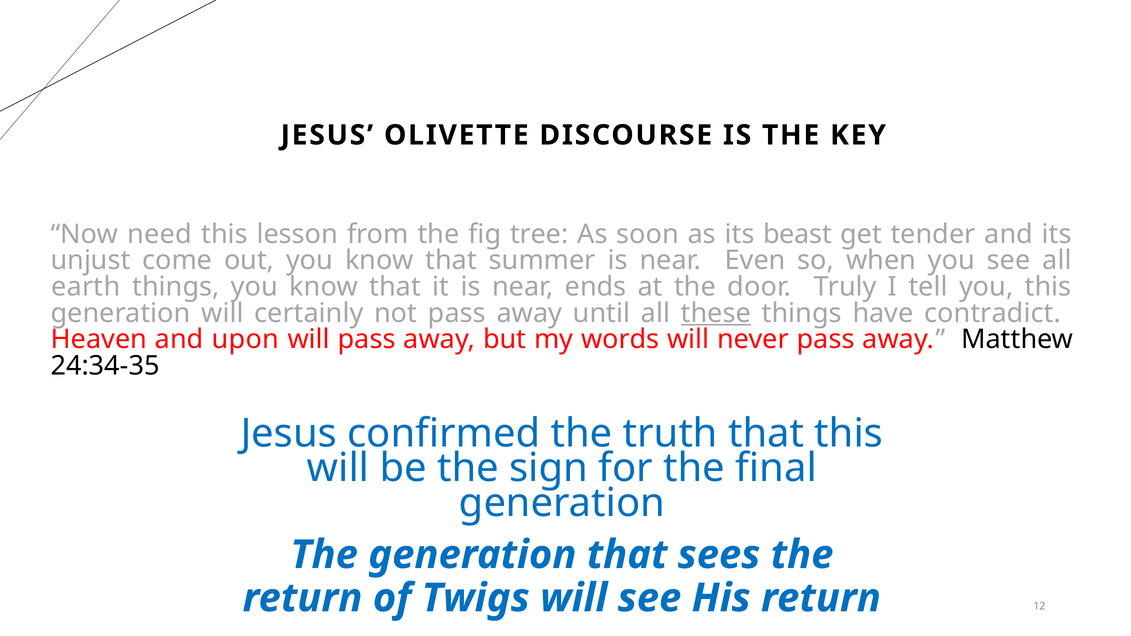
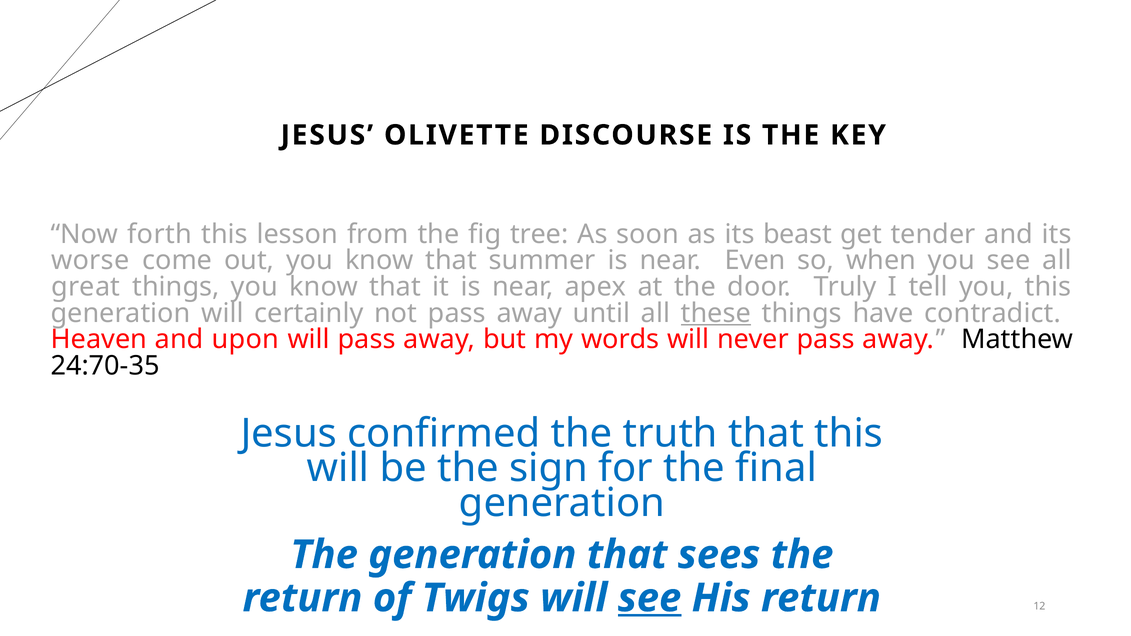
need: need -> forth (160, 234)
unjust: unjust -> worse (90, 261)
earth: earth -> great (86, 287)
ends: ends -> apex (596, 287)
24:34-35: 24:34-35 -> 24:70-35 (105, 366)
see underline: none -> present (650, 598)
